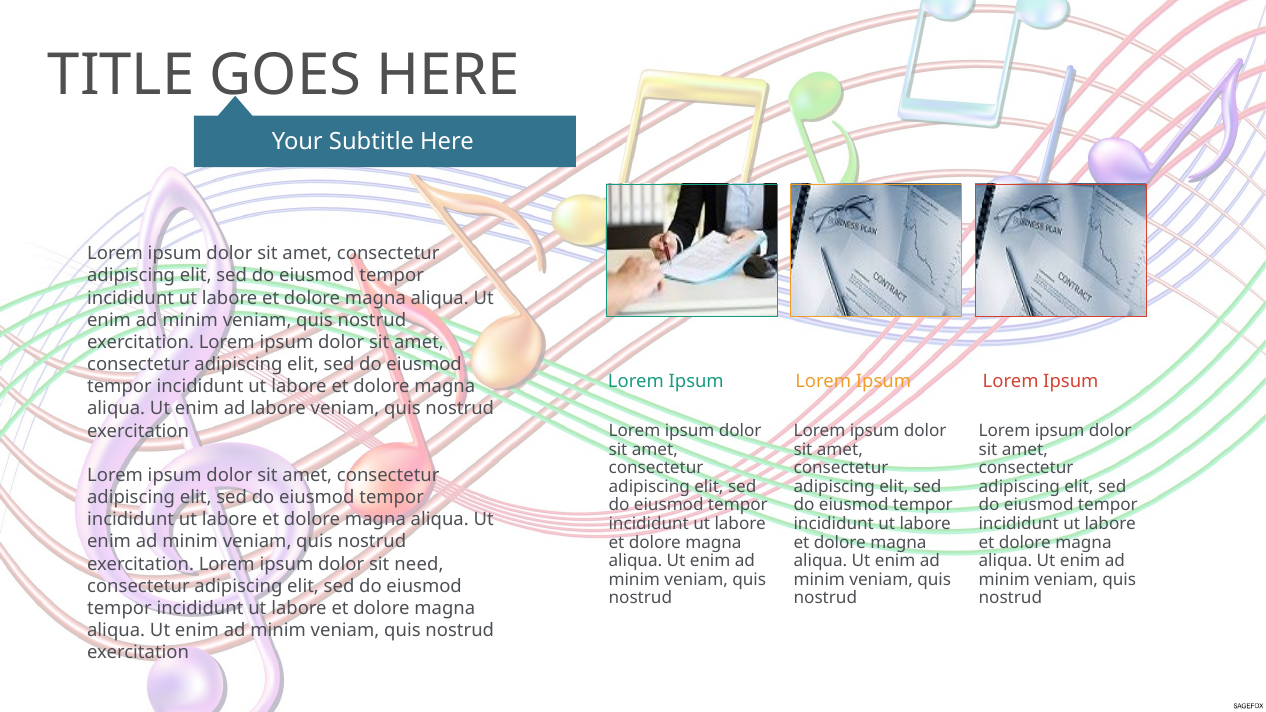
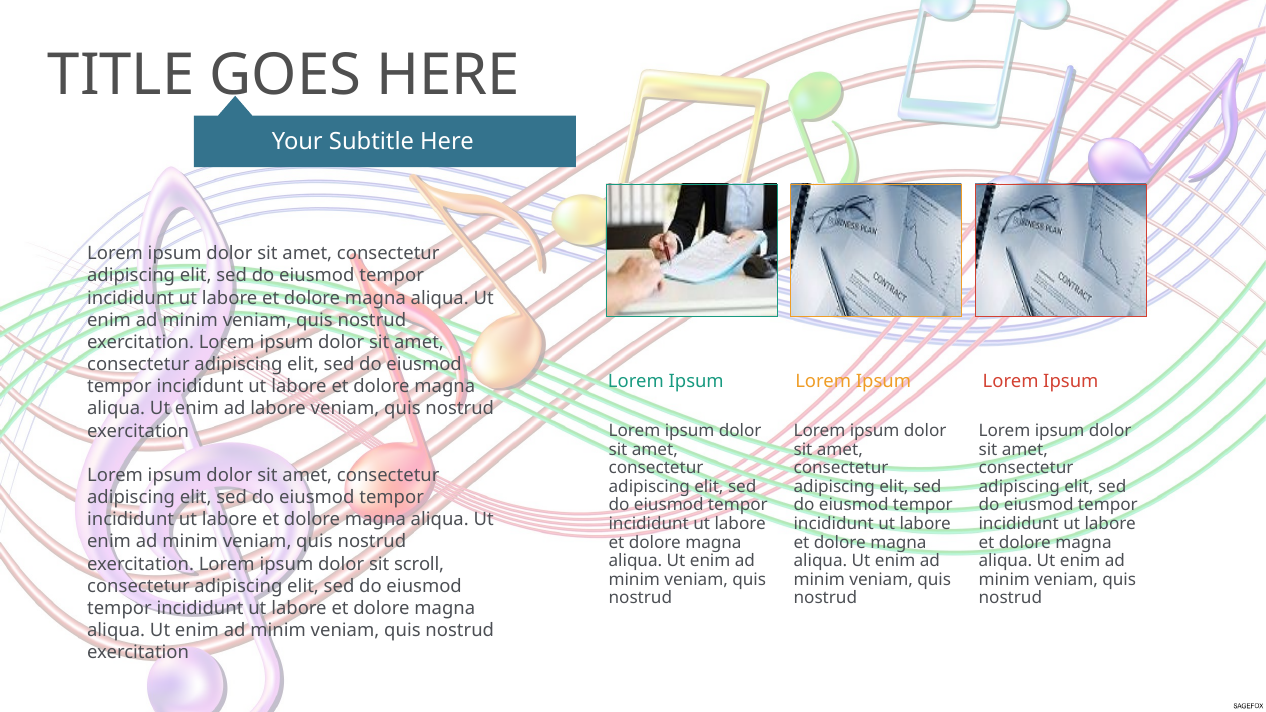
need: need -> scroll (419, 564)
